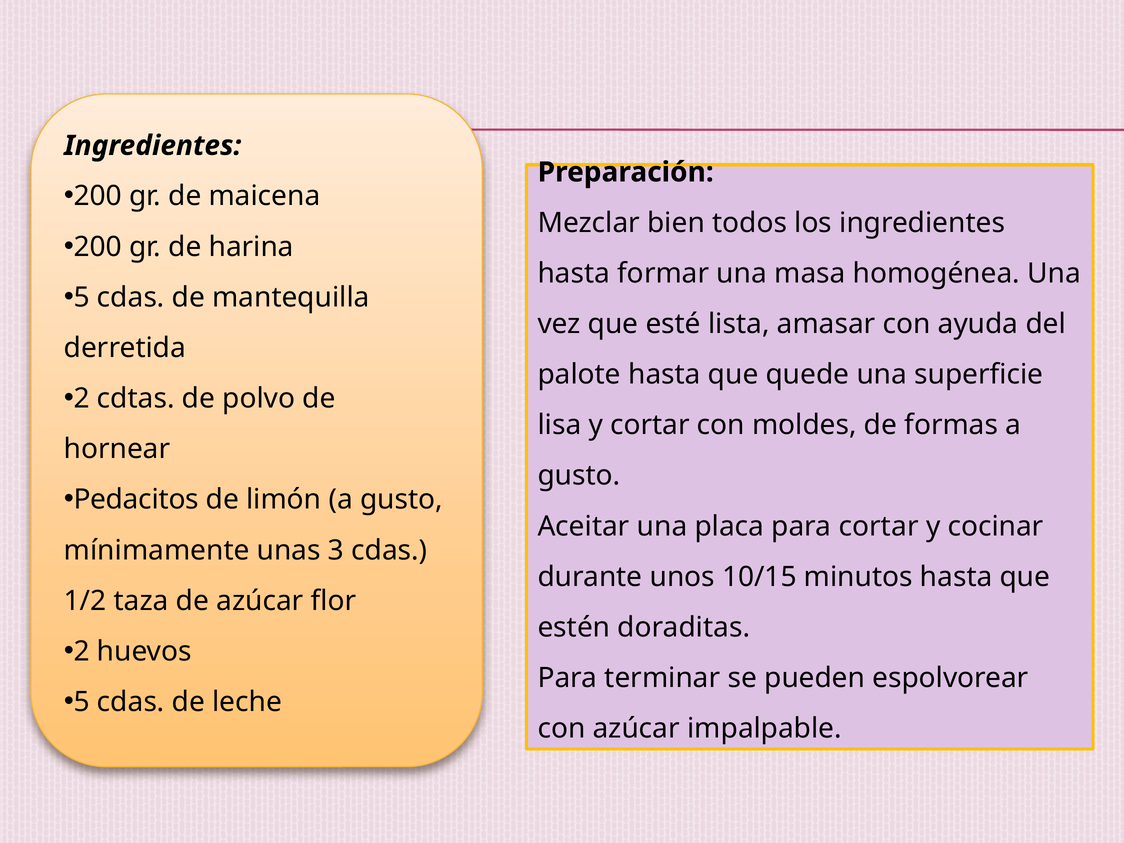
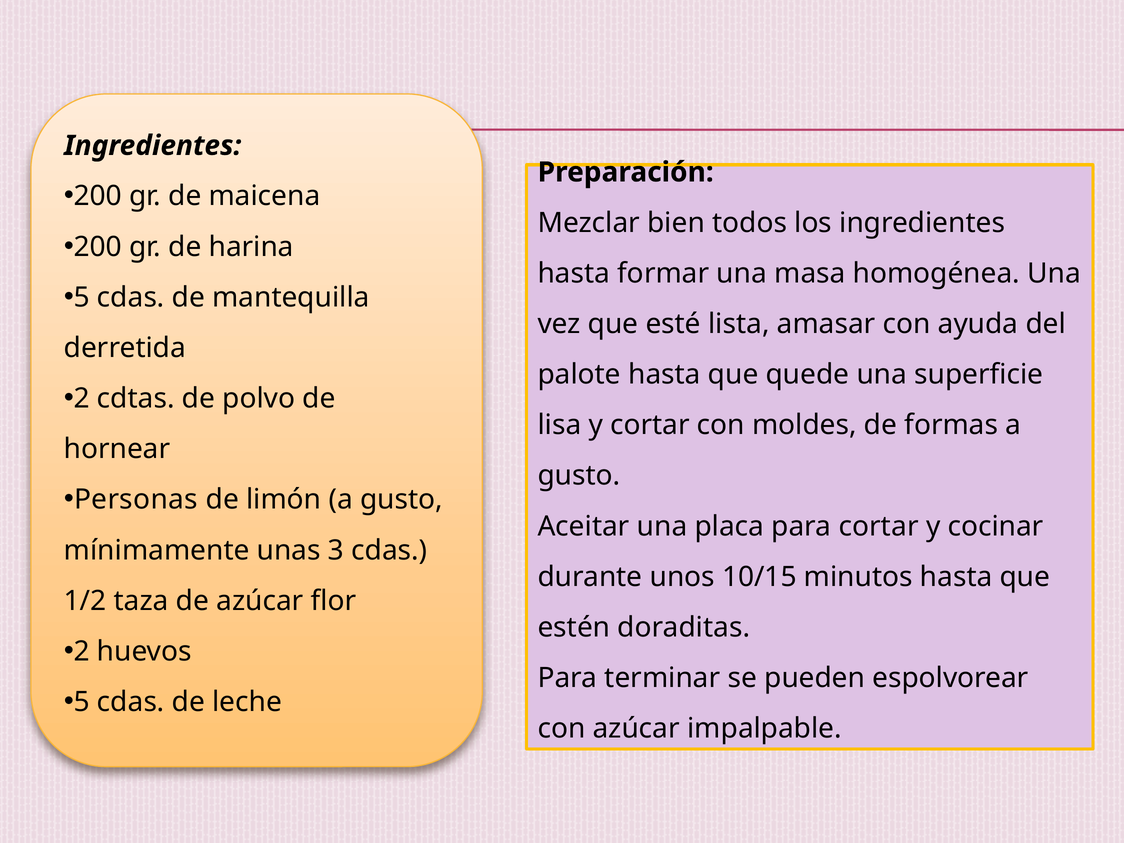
Pedacitos: Pedacitos -> Personas (136, 500)
